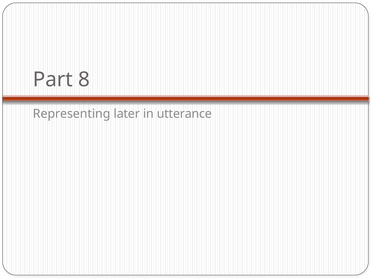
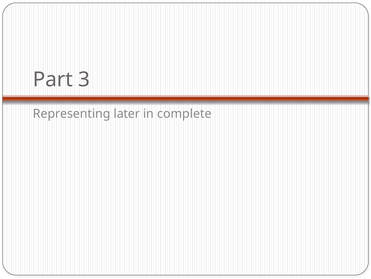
8: 8 -> 3 (84, 79)
utterance: utterance -> complete (184, 113)
